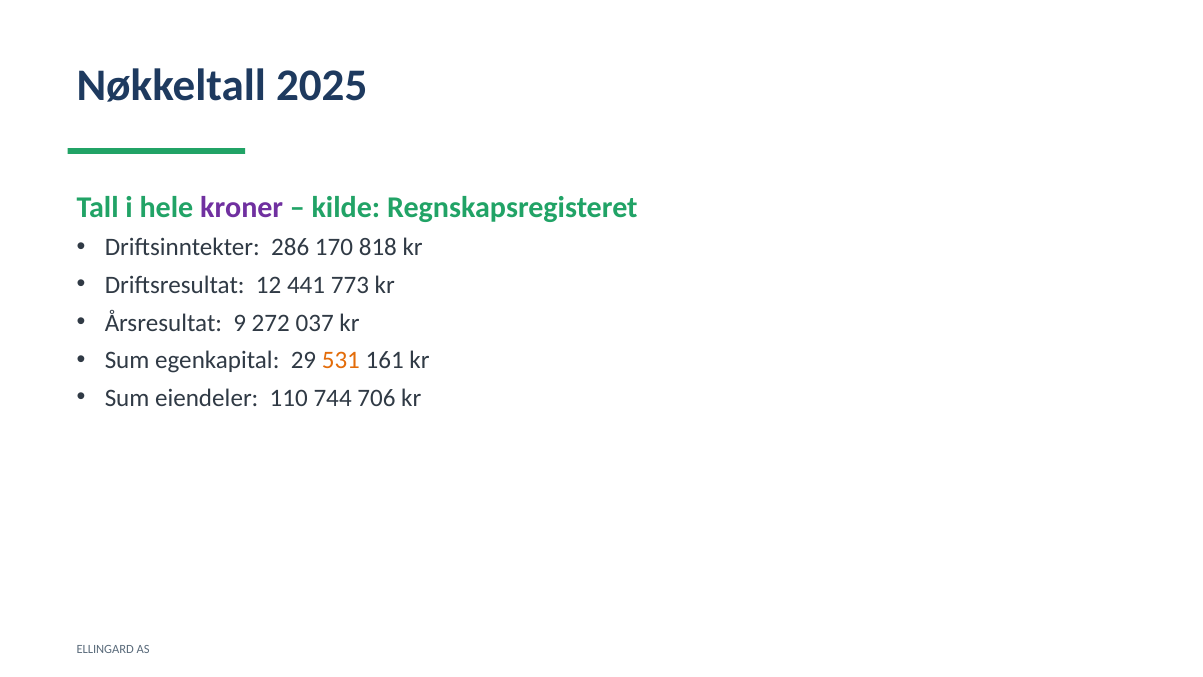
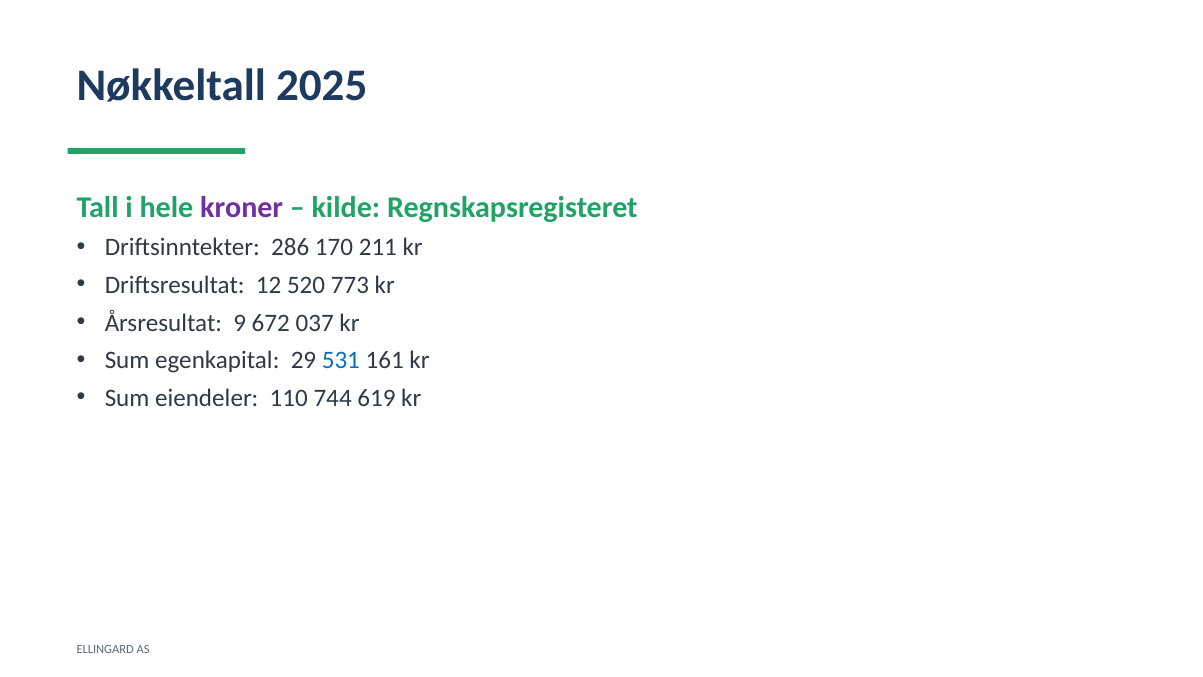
818: 818 -> 211 (378, 247)
441: 441 -> 520 (306, 285)
272: 272 -> 672 (271, 323)
531 colour: orange -> blue (341, 360)
706: 706 -> 619 (376, 398)
